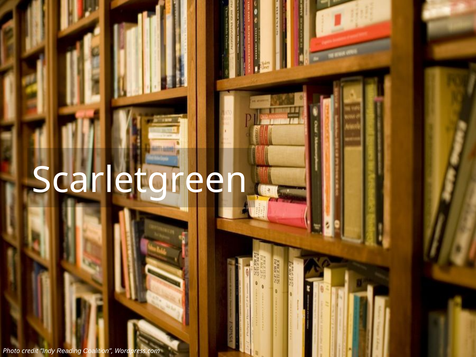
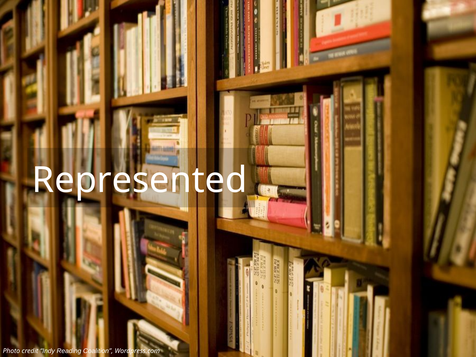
Scarletgreen: Scarletgreen -> Represented (140, 180)
